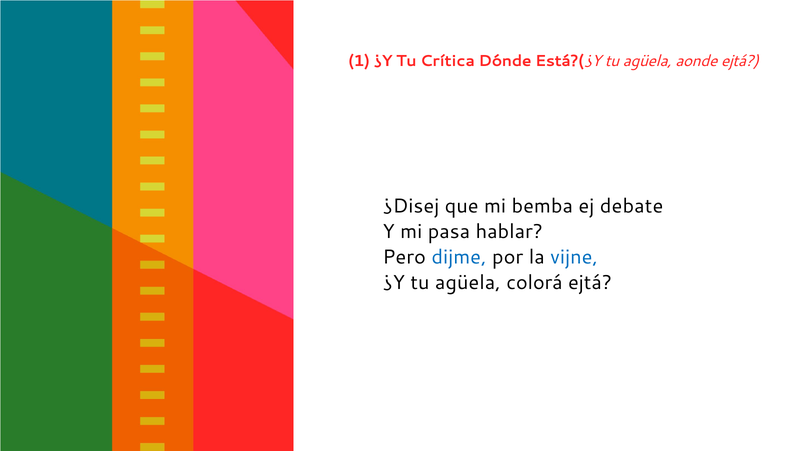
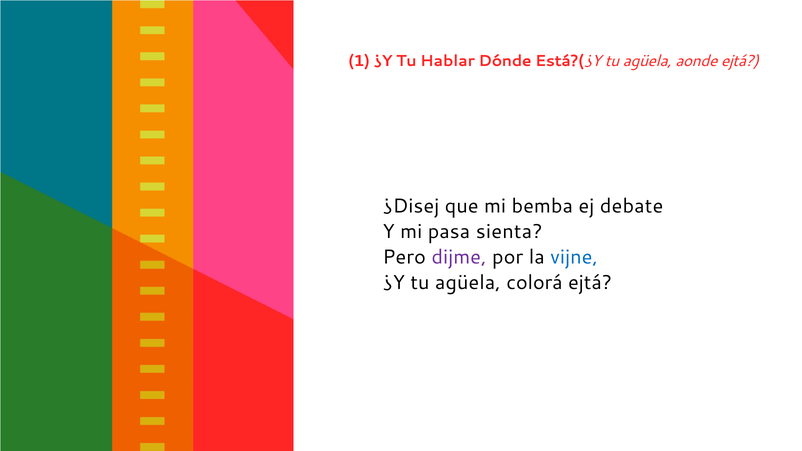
Crítica: Crítica -> Hablar (448, 61)
hablar: hablar -> sienta (509, 232)
dijme colour: blue -> purple (459, 257)
